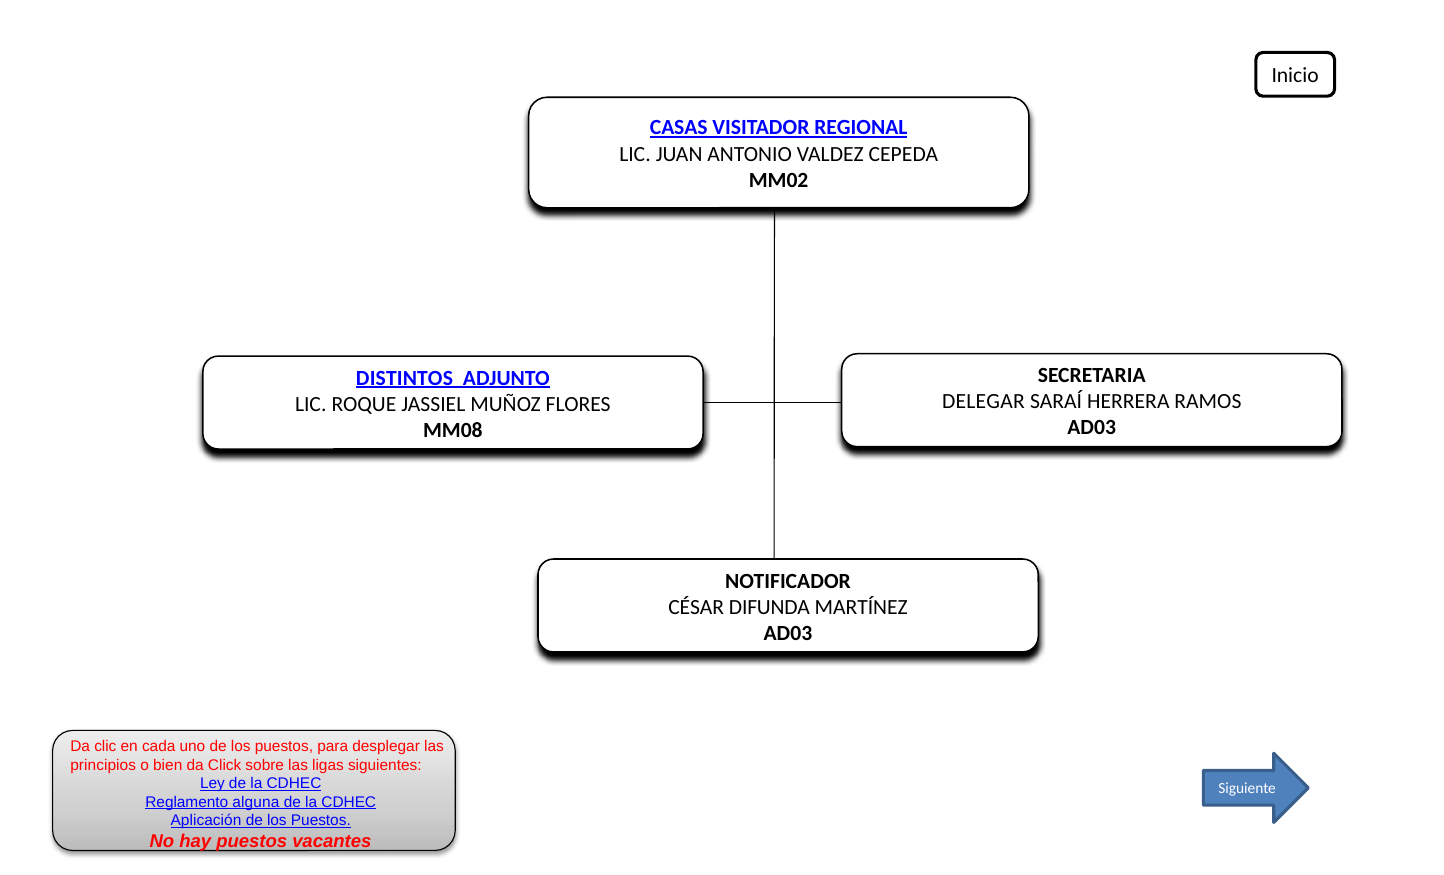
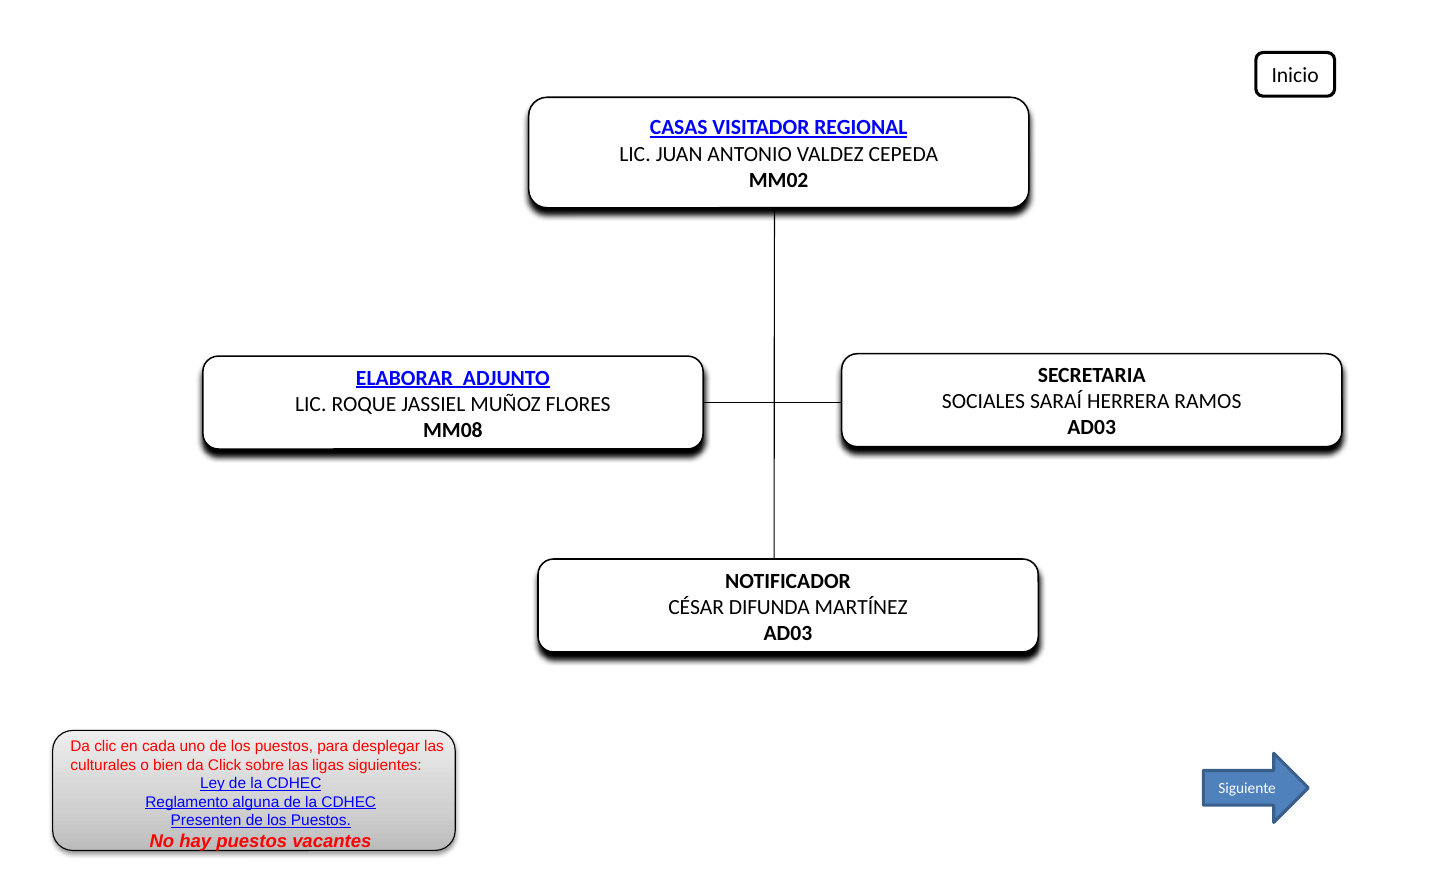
DISTINTOS: DISTINTOS -> ELABORAR (405, 378)
DELEGAR: DELEGAR -> SOCIALES (984, 402)
principios: principios -> culturales (103, 765)
Aplicación: Aplicación -> Presenten (206, 821)
